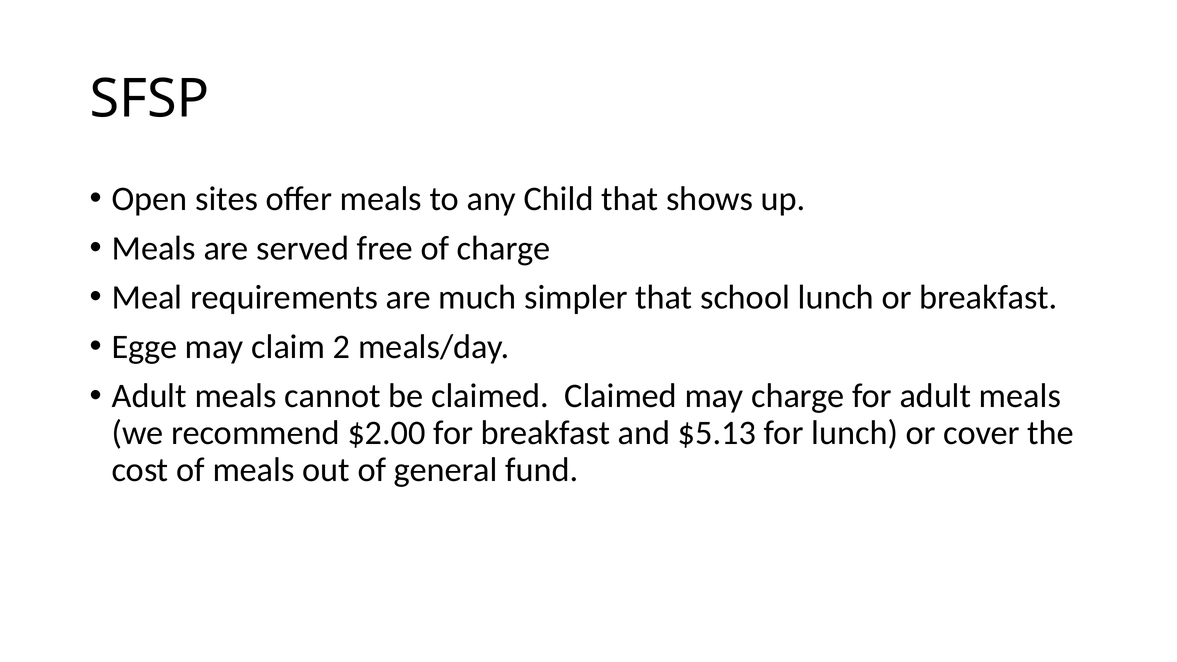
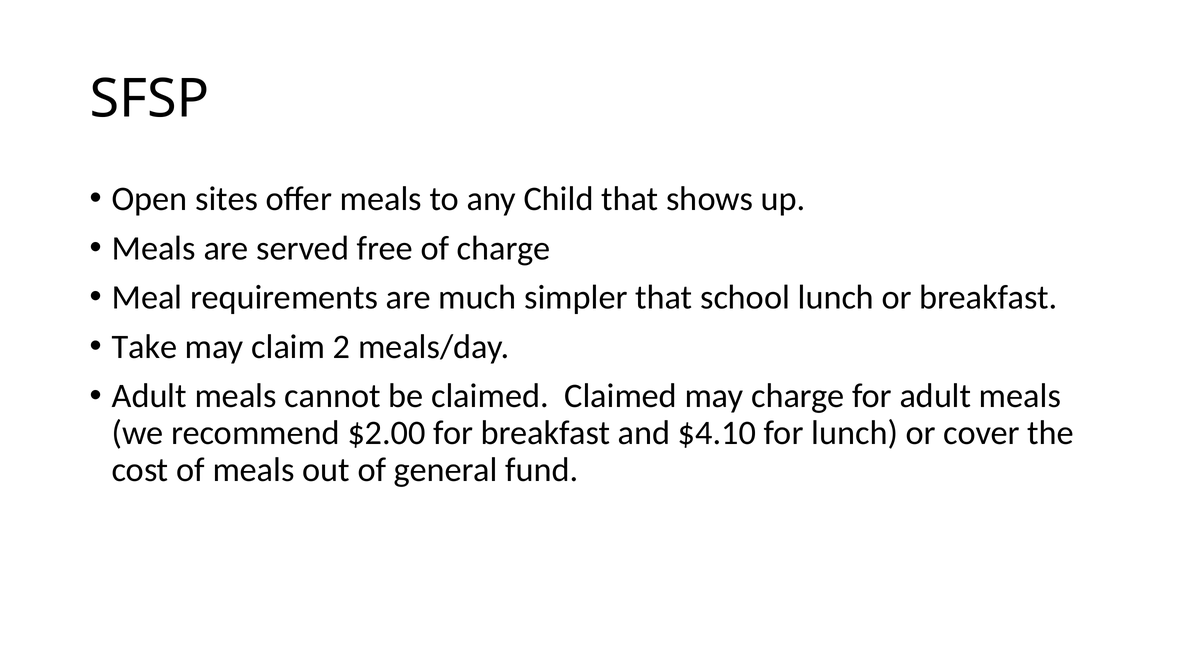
Egge: Egge -> Take (144, 347)
$5.13: $5.13 -> $4.10 (717, 433)
